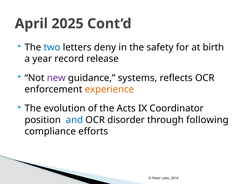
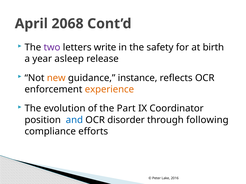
2025: 2025 -> 2068 (68, 24)
two colour: blue -> purple (52, 47)
deny: deny -> write (105, 47)
record: record -> asleep (69, 59)
new colour: purple -> orange (56, 78)
systems: systems -> instance (138, 78)
Acts: Acts -> Part (126, 109)
